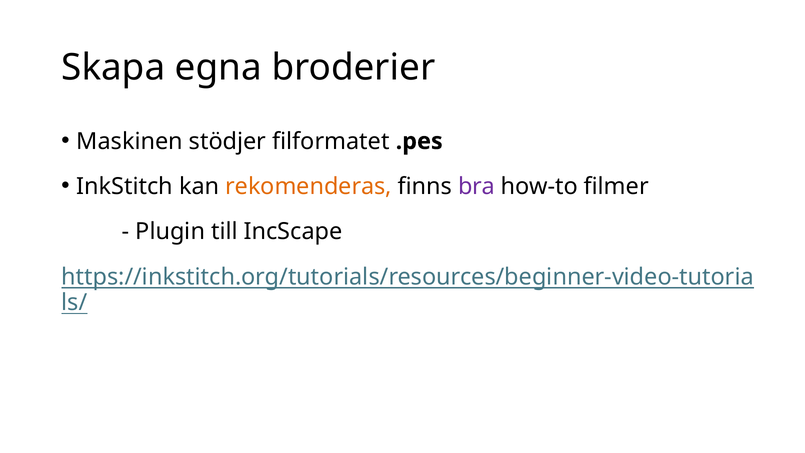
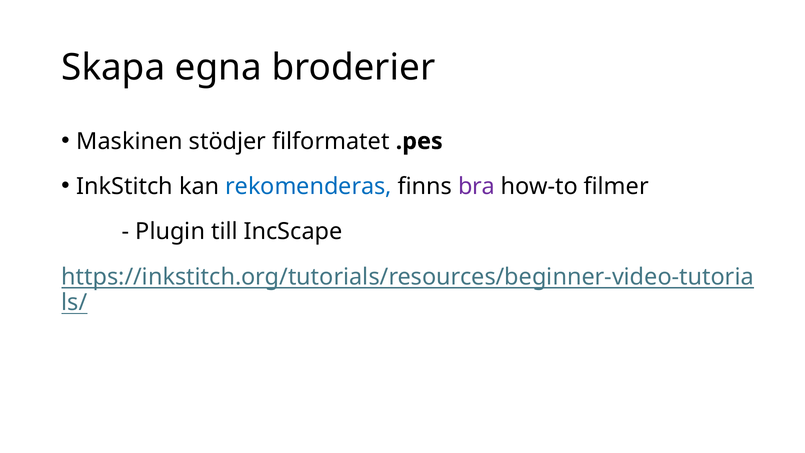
rekomenderas colour: orange -> blue (308, 186)
